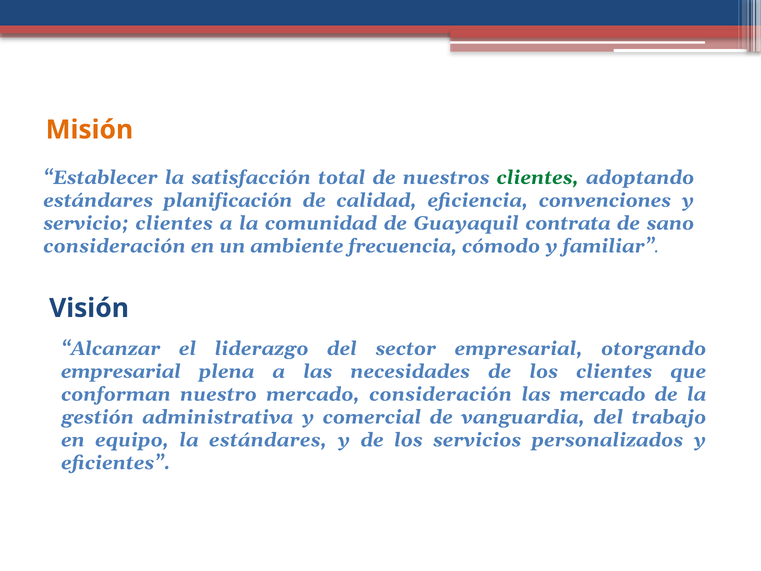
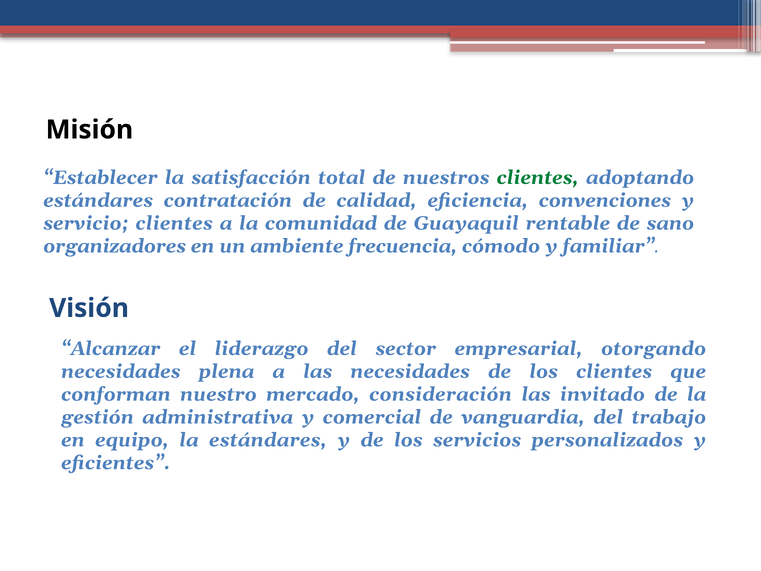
Misión colour: orange -> black (89, 130)
planificación: planificación -> contratación (228, 200)
contrata: contrata -> rentable (568, 223)
consideración: consideración -> organizadores (115, 246)
empresarial: empresarial -> necesidades (121, 371)
las mercado: mercado -> invitado (602, 394)
